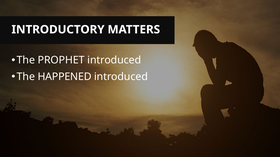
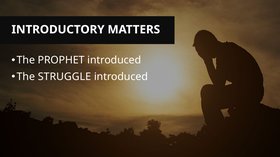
HAPPENED: HAPPENED -> STRUGGLE (64, 77)
